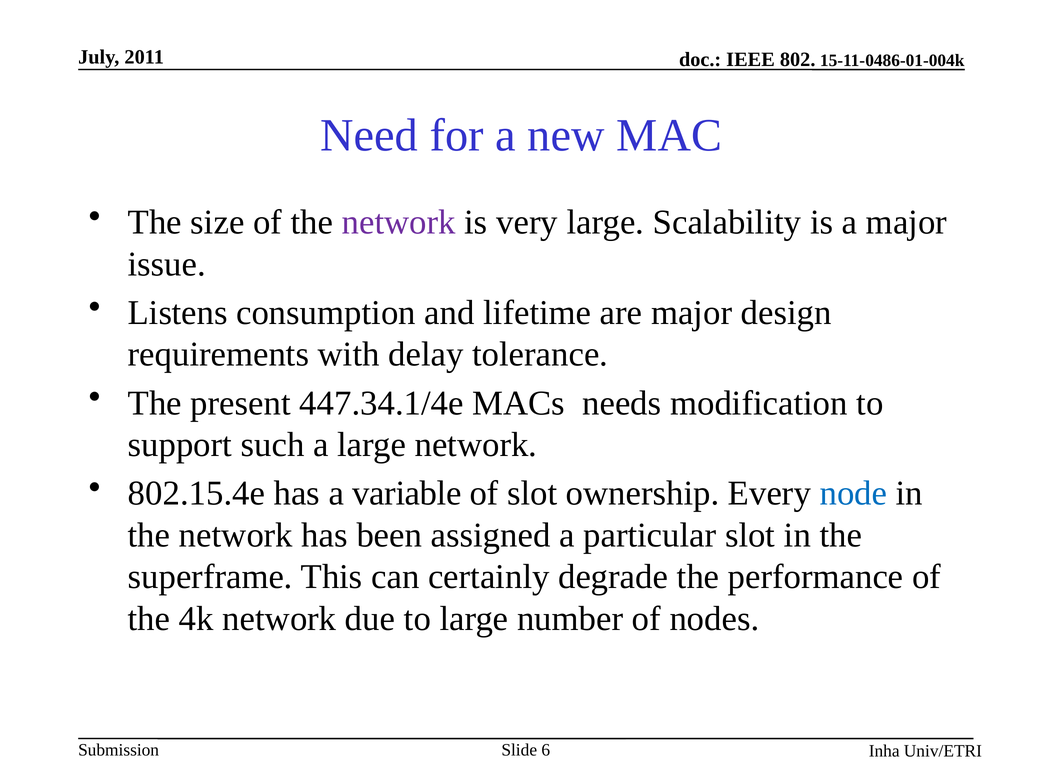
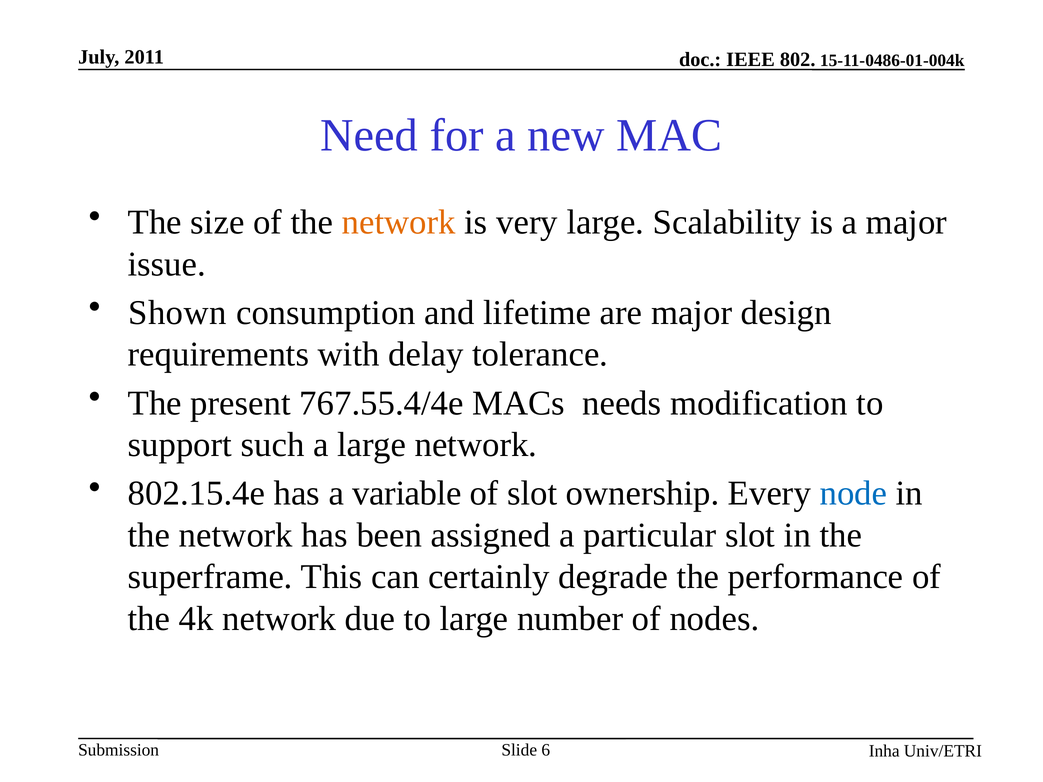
network colour: purple -> orange (399, 222)
Listens: Listens -> Shown (177, 313)
447.34.1/4e: 447.34.1/4e -> 767.55.4/4e (382, 403)
